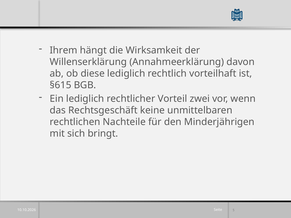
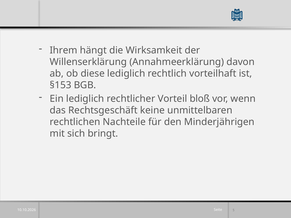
§615: §615 -> §153 (61, 85)
zwei: zwei -> bloß (200, 99)
